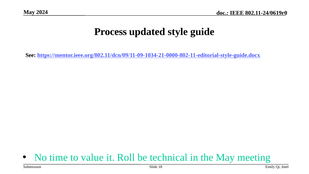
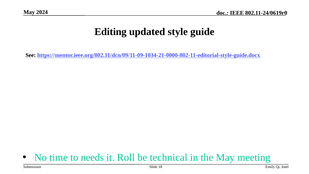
Process: Process -> Editing (111, 32)
value: value -> needs (92, 157)
